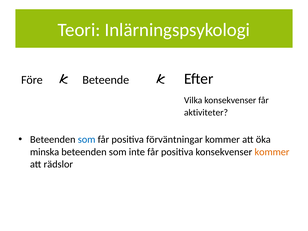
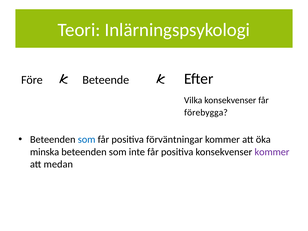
aktiviteter: aktiviteter -> förebygga (206, 112)
kommer colour: orange -> purple (272, 152)
rädslor: rädslor -> medan (58, 164)
